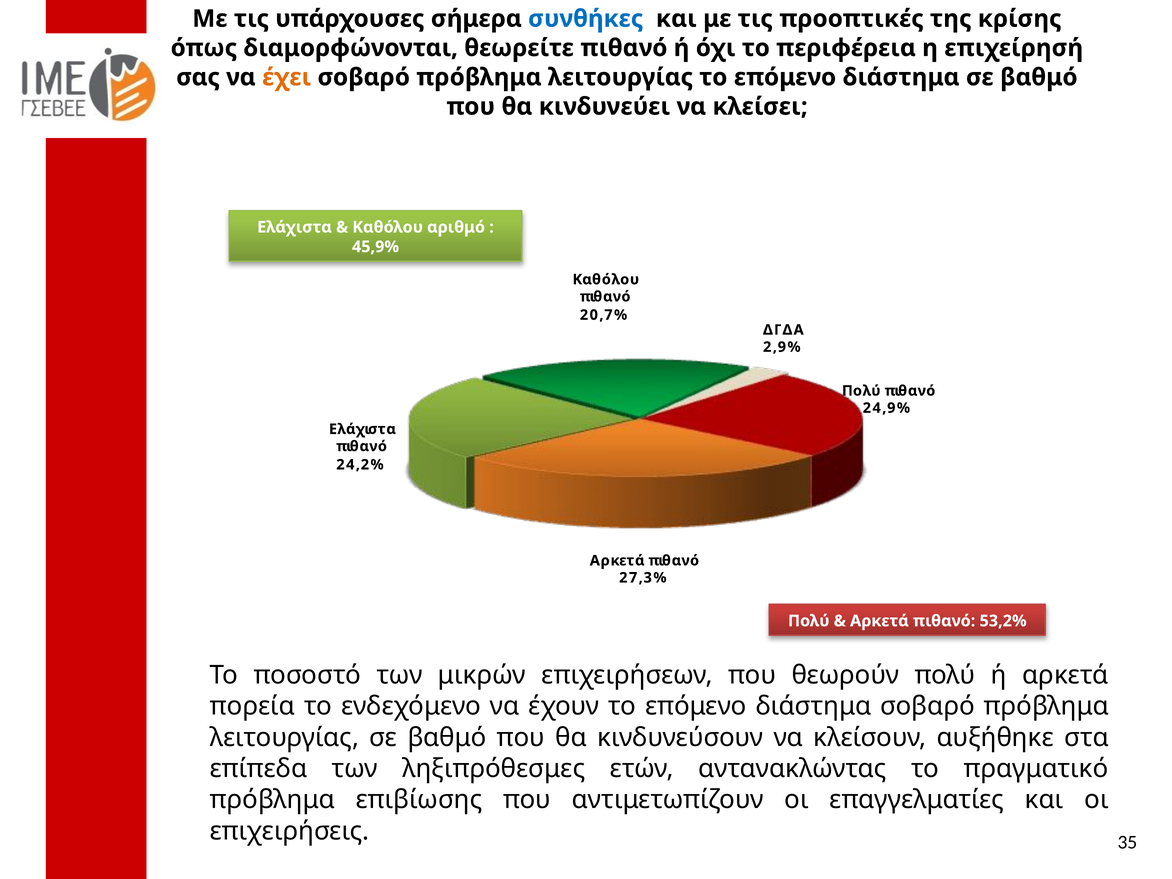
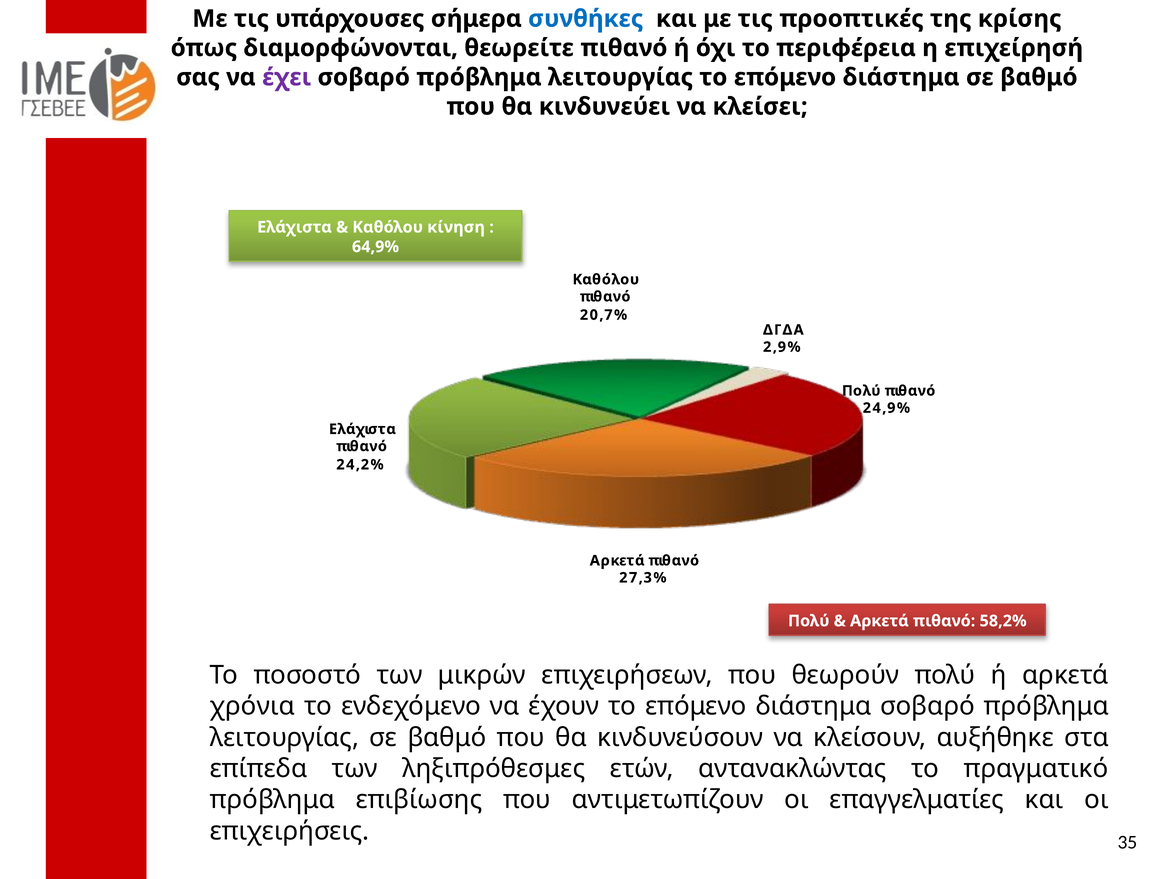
έχει colour: orange -> purple (287, 77)
αριθμό: αριθμό -> κίνηση (456, 227)
45,9%: 45,9% -> 64,9% (375, 247)
53,2%: 53,2% -> 58,2% (1003, 621)
πορεία: πορεία -> χρόνια (252, 706)
